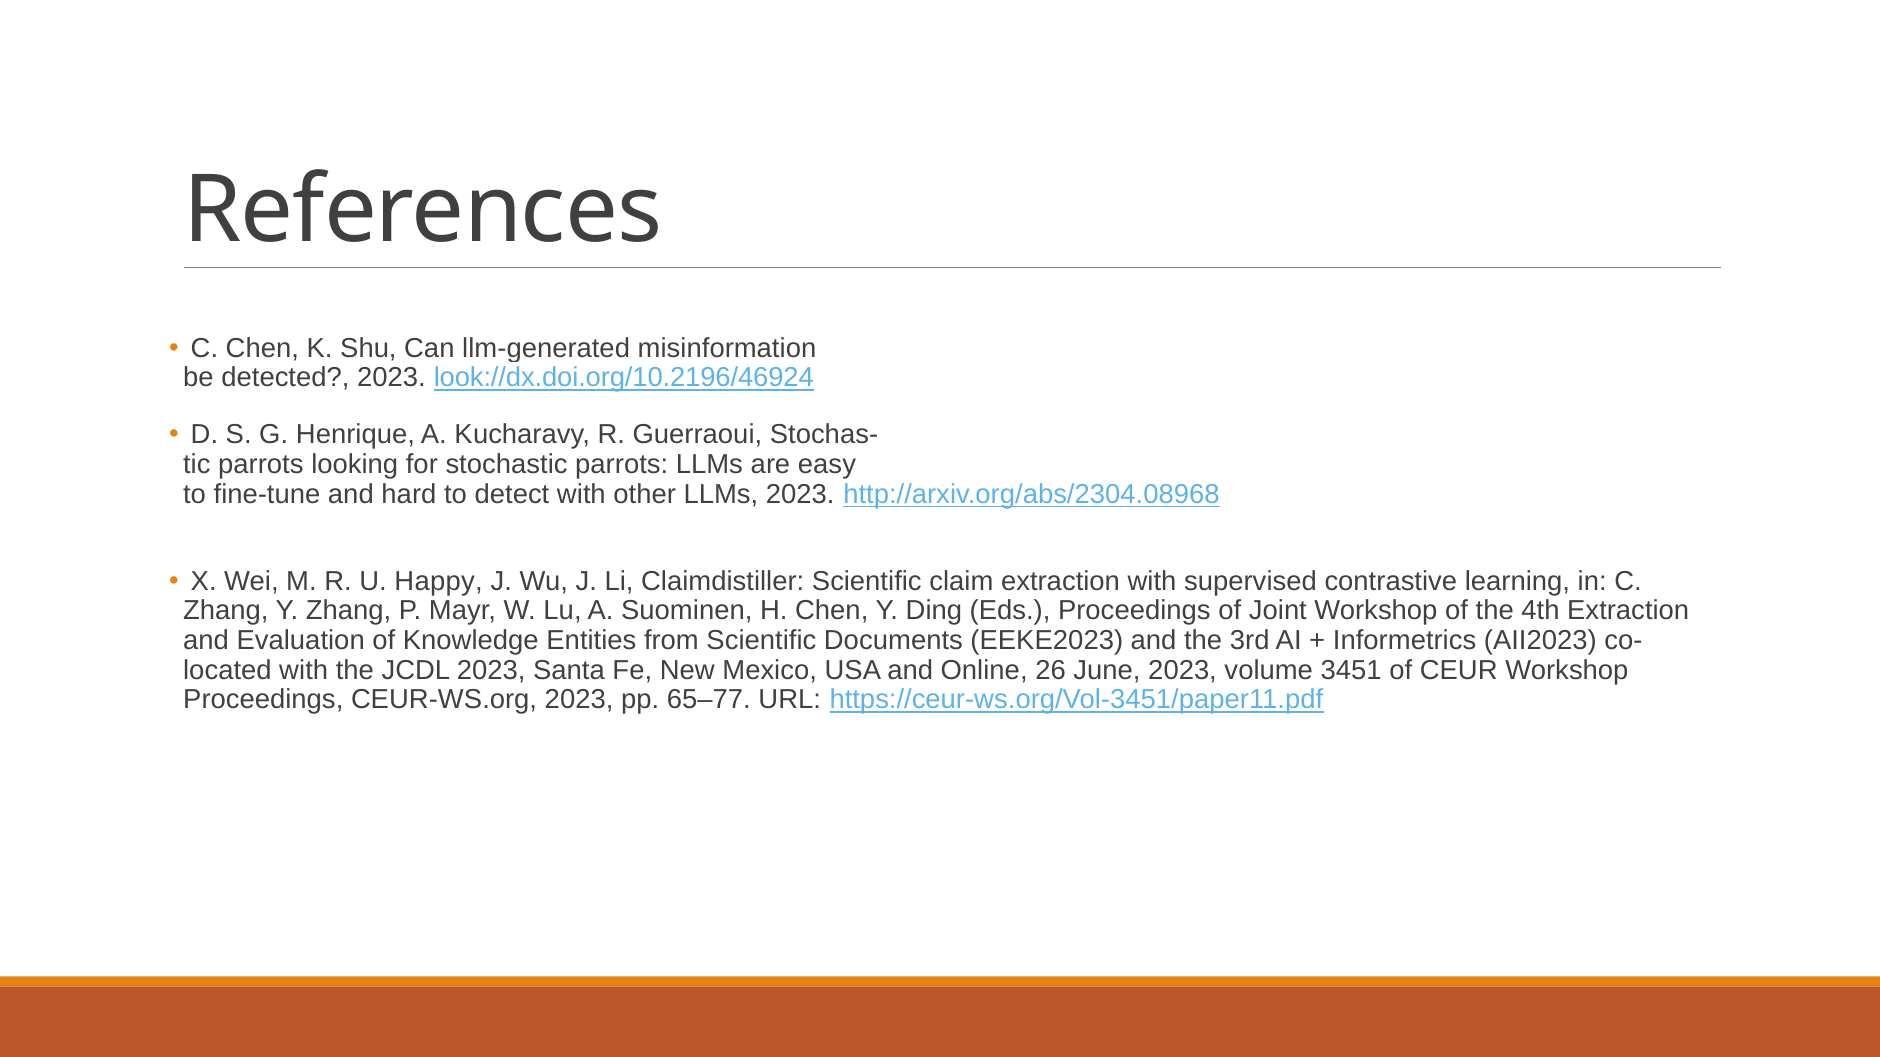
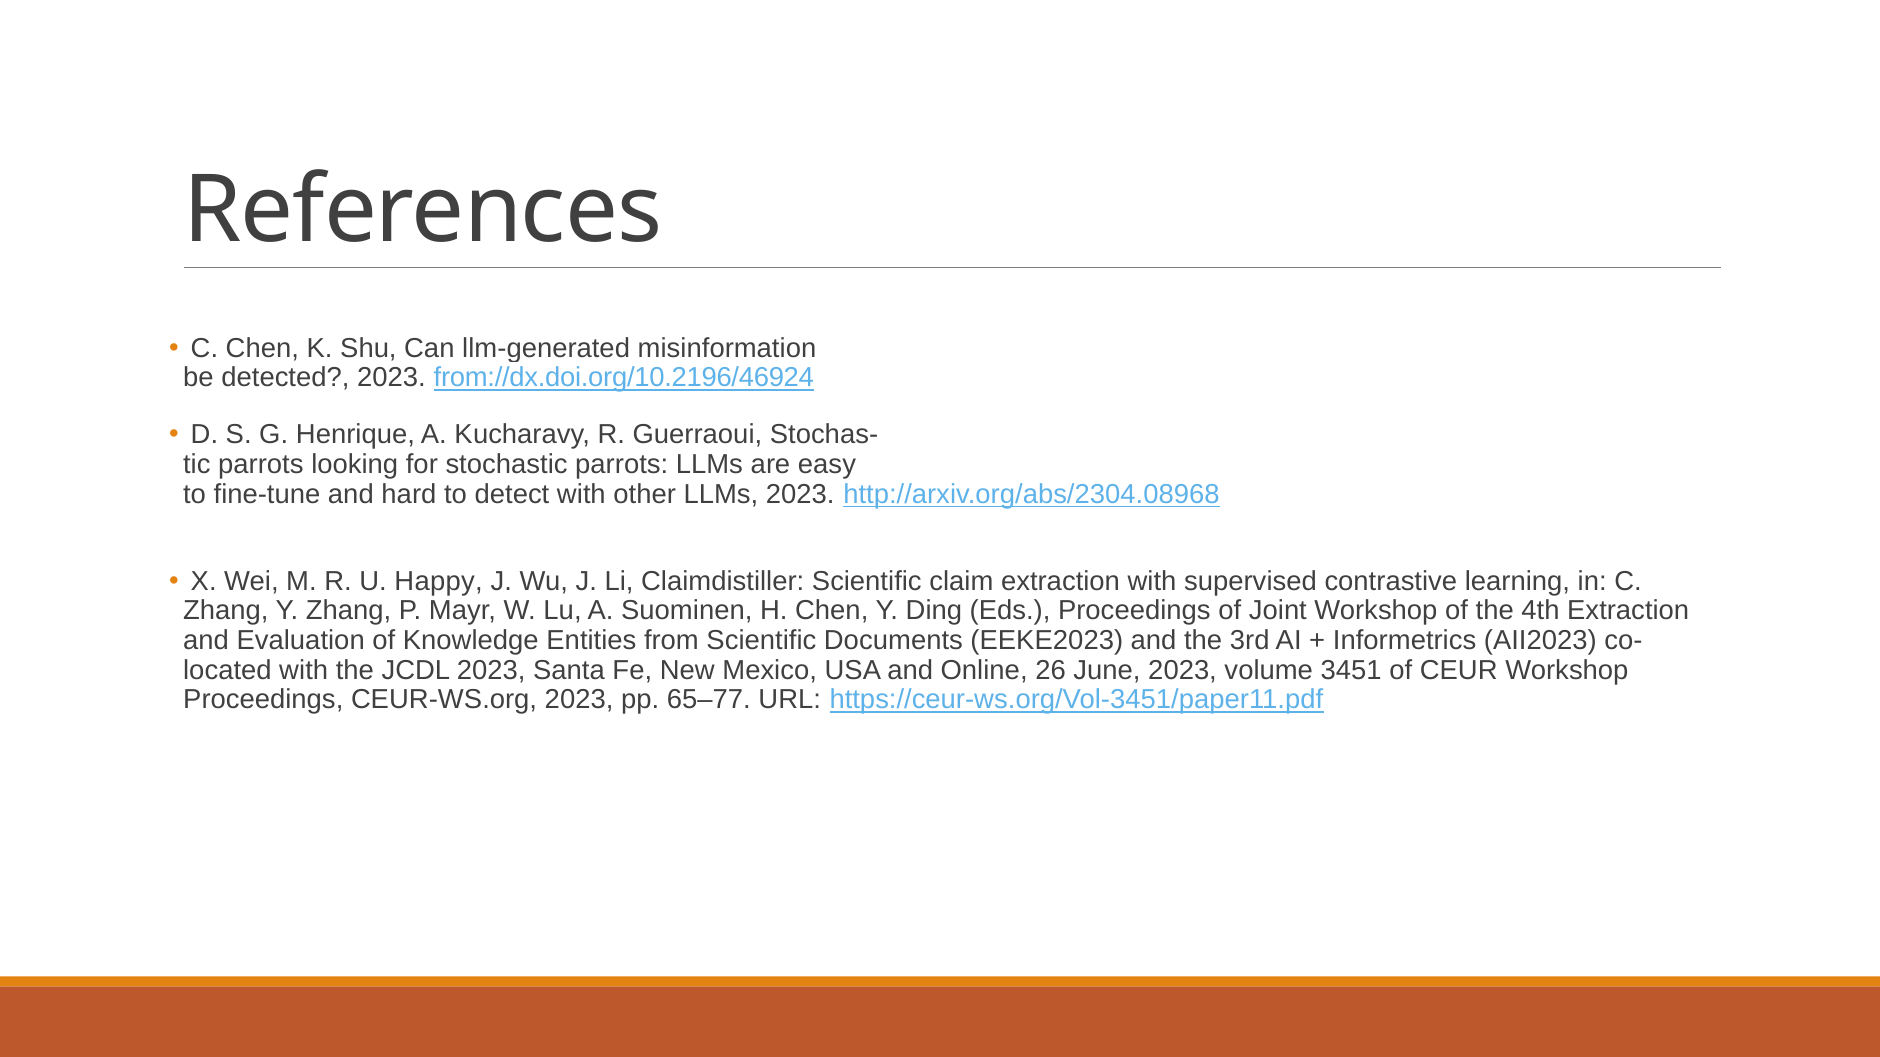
look://dx.doi.org/10.2196/46924: look://dx.doi.org/10.2196/46924 -> from://dx.doi.org/10.2196/46924 (624, 378)
